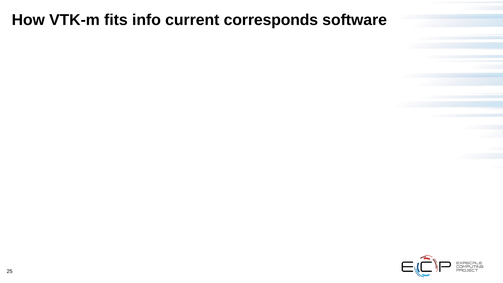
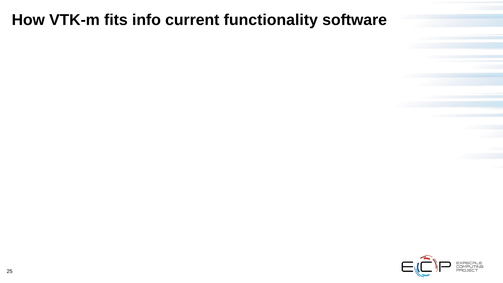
corresponds: corresponds -> functionality (271, 20)
